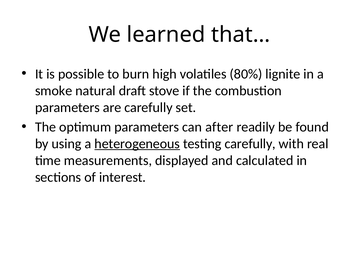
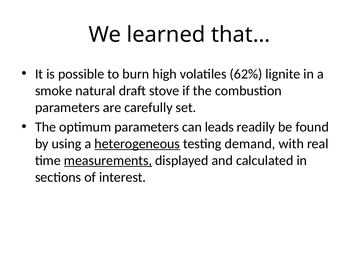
80%: 80% -> 62% (246, 74)
after: after -> leads (219, 127)
testing carefully: carefully -> demand (250, 144)
measurements underline: none -> present (108, 161)
